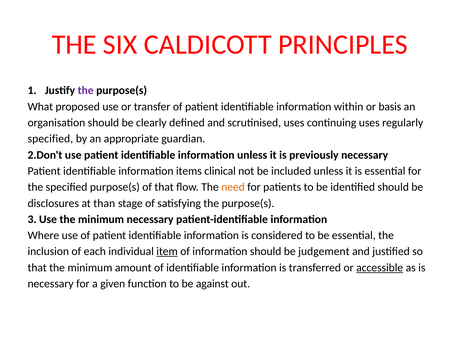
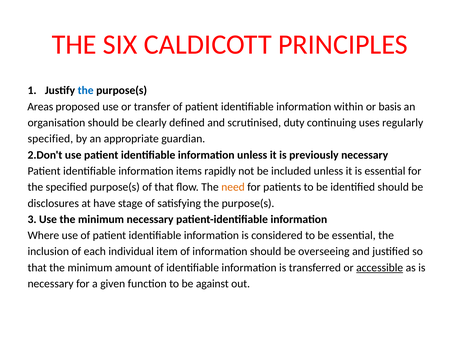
the colour: purple -> blue (86, 91)
What: What -> Areas (40, 107)
scrutinised uses: uses -> duty (294, 123)
clinical: clinical -> rapidly (220, 171)
than: than -> have (104, 203)
item underline: present -> none (167, 252)
judgement: judgement -> overseeing (324, 252)
